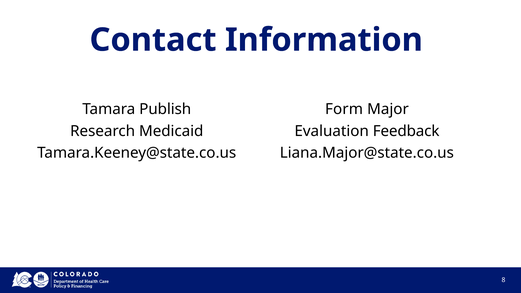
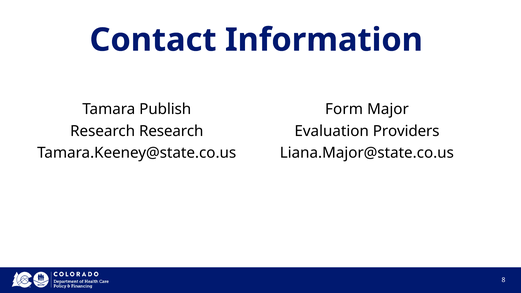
Research Medicaid: Medicaid -> Research (171, 131)
Feedback: Feedback -> Providers (406, 131)
